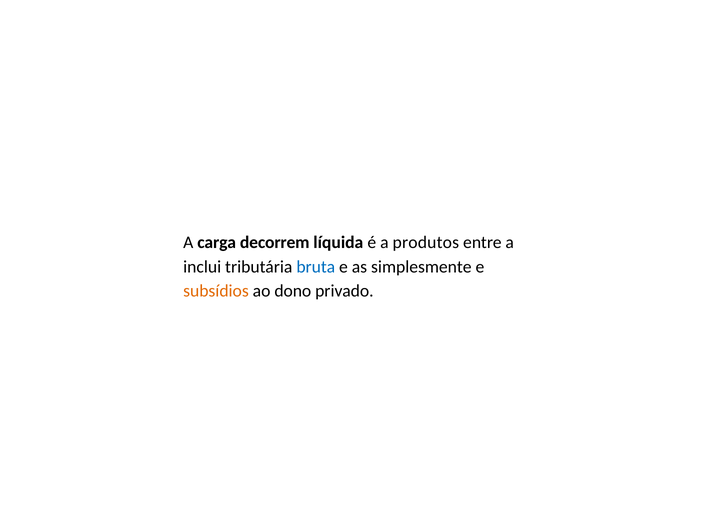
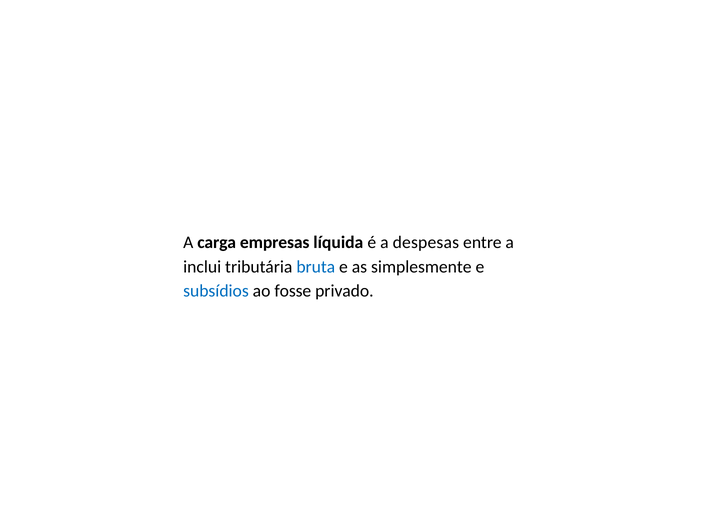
decorrem: decorrem -> empresas (275, 242)
produtos: produtos -> despesas (426, 242)
subsídios colour: orange -> blue (216, 291)
dono: dono -> fosse (293, 291)
